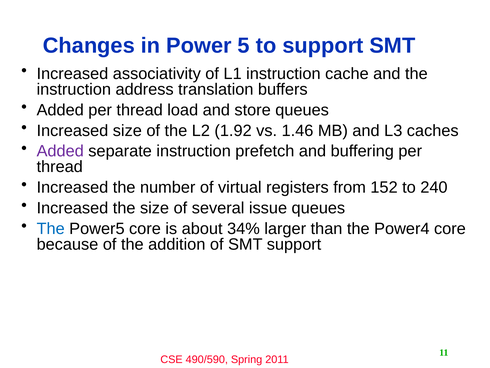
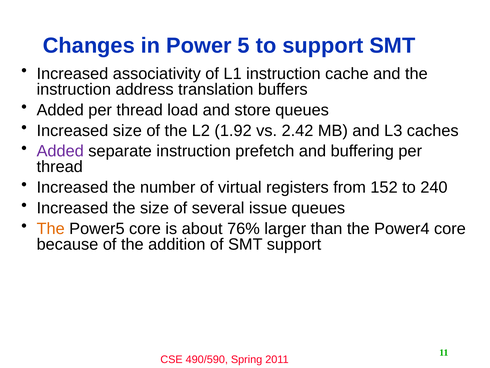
1.46: 1.46 -> 2.42 (297, 130)
The colour: blue -> orange (51, 228)
34%: 34% -> 76% (243, 228)
